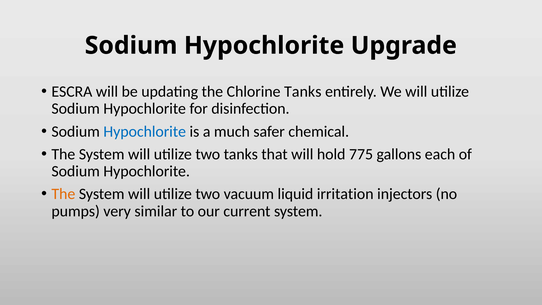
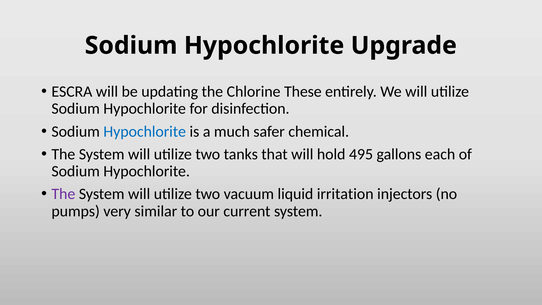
Chlorine Tanks: Tanks -> These (303, 92)
775: 775 -> 495 (361, 154)
The colour: orange -> purple (63, 194)
